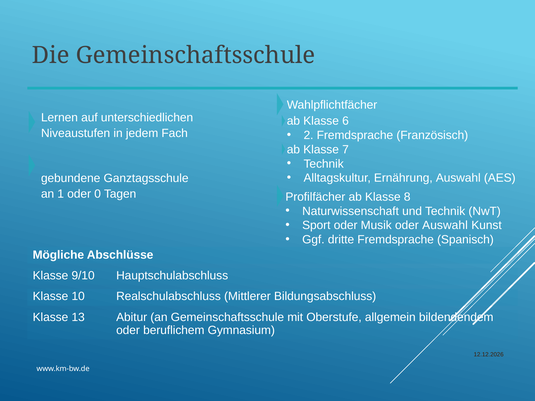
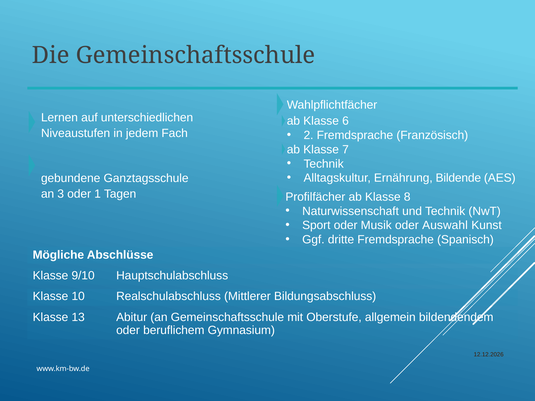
Ernährung Auswahl: Auswahl -> Bildende (458, 178)
1: 1 -> 3 (61, 194)
0: 0 -> 1 (98, 194)
